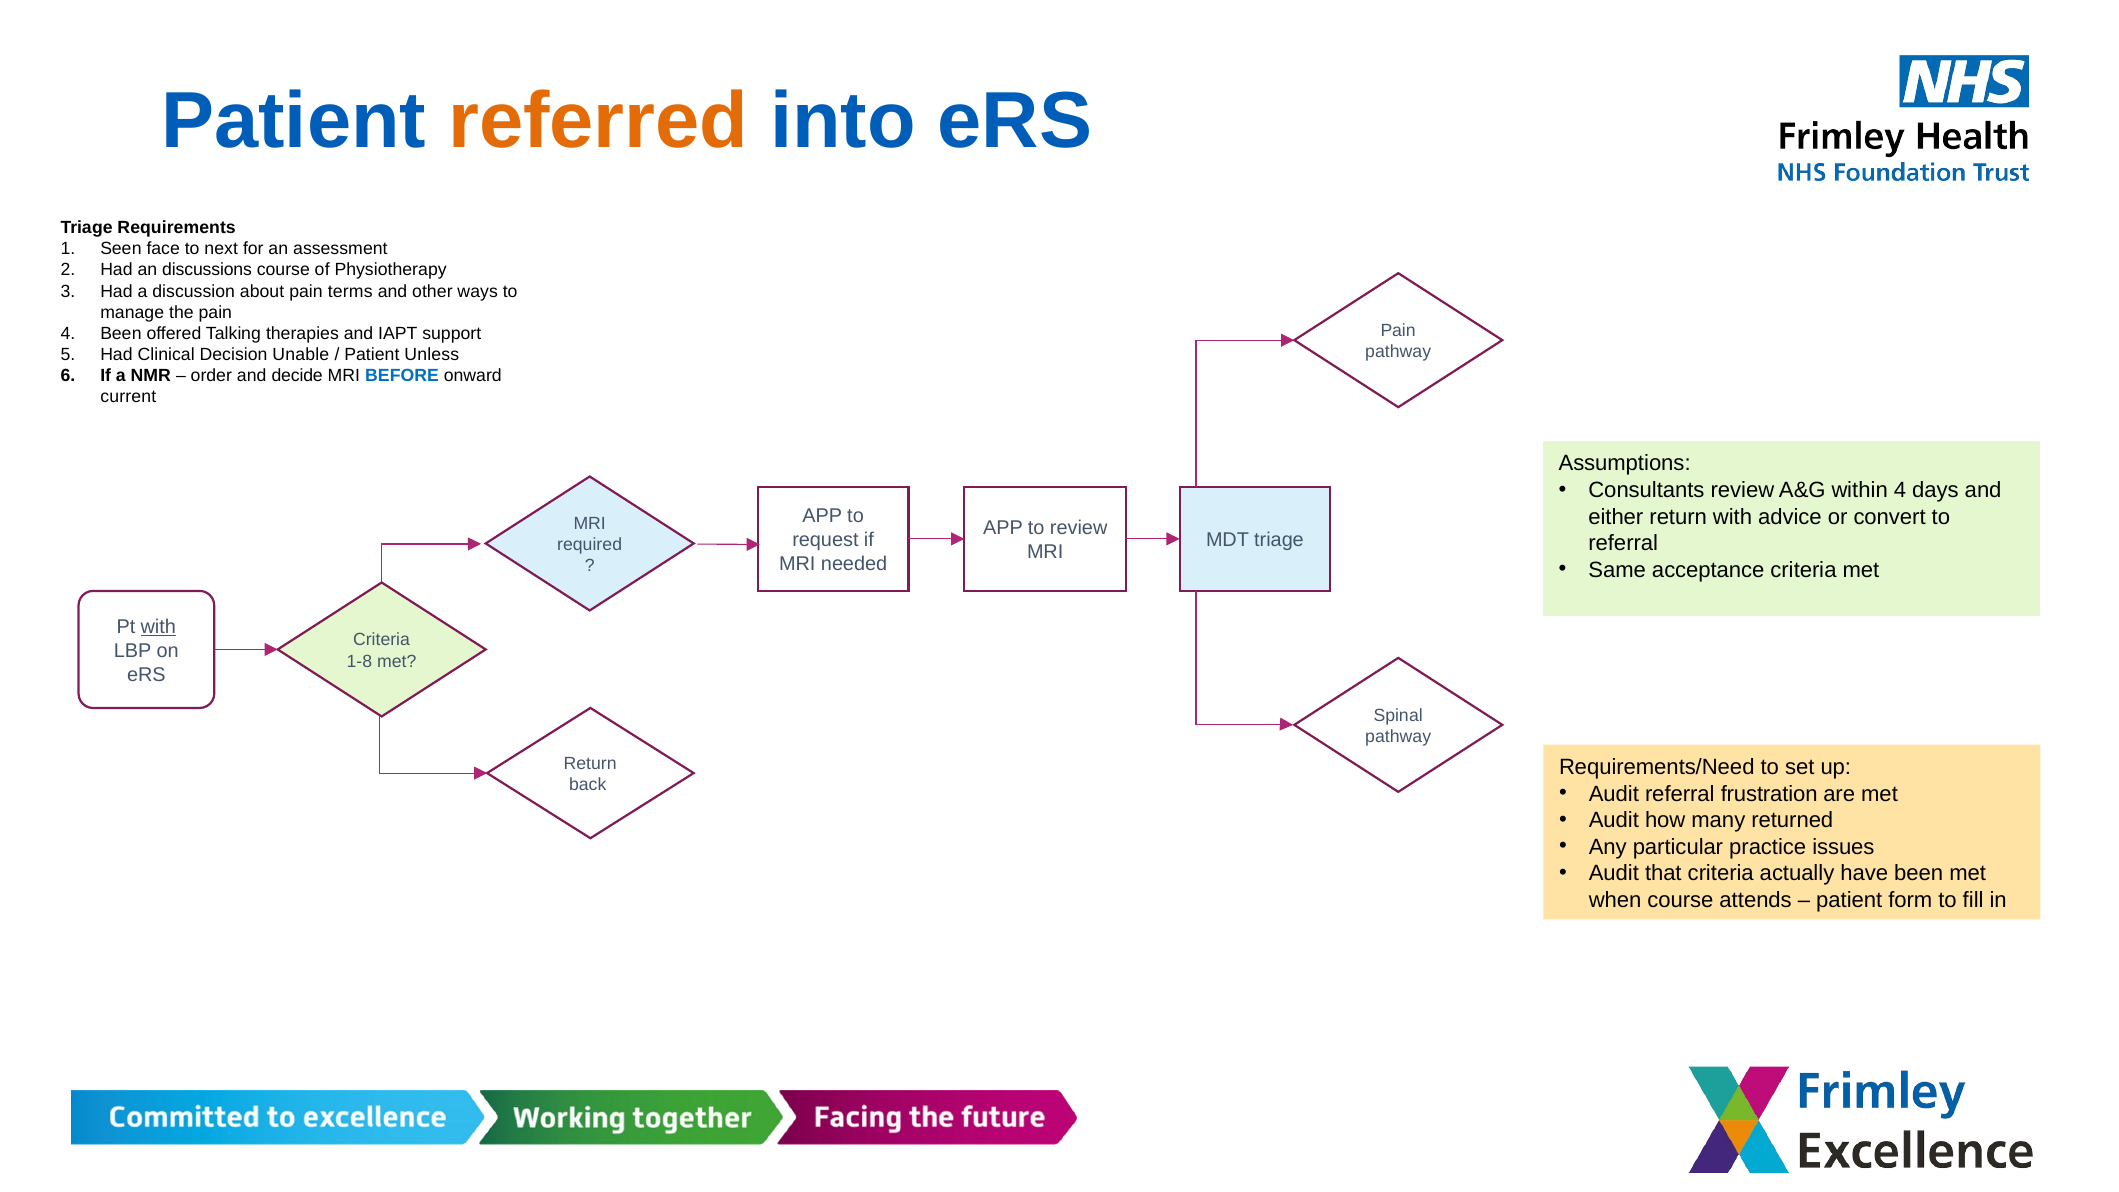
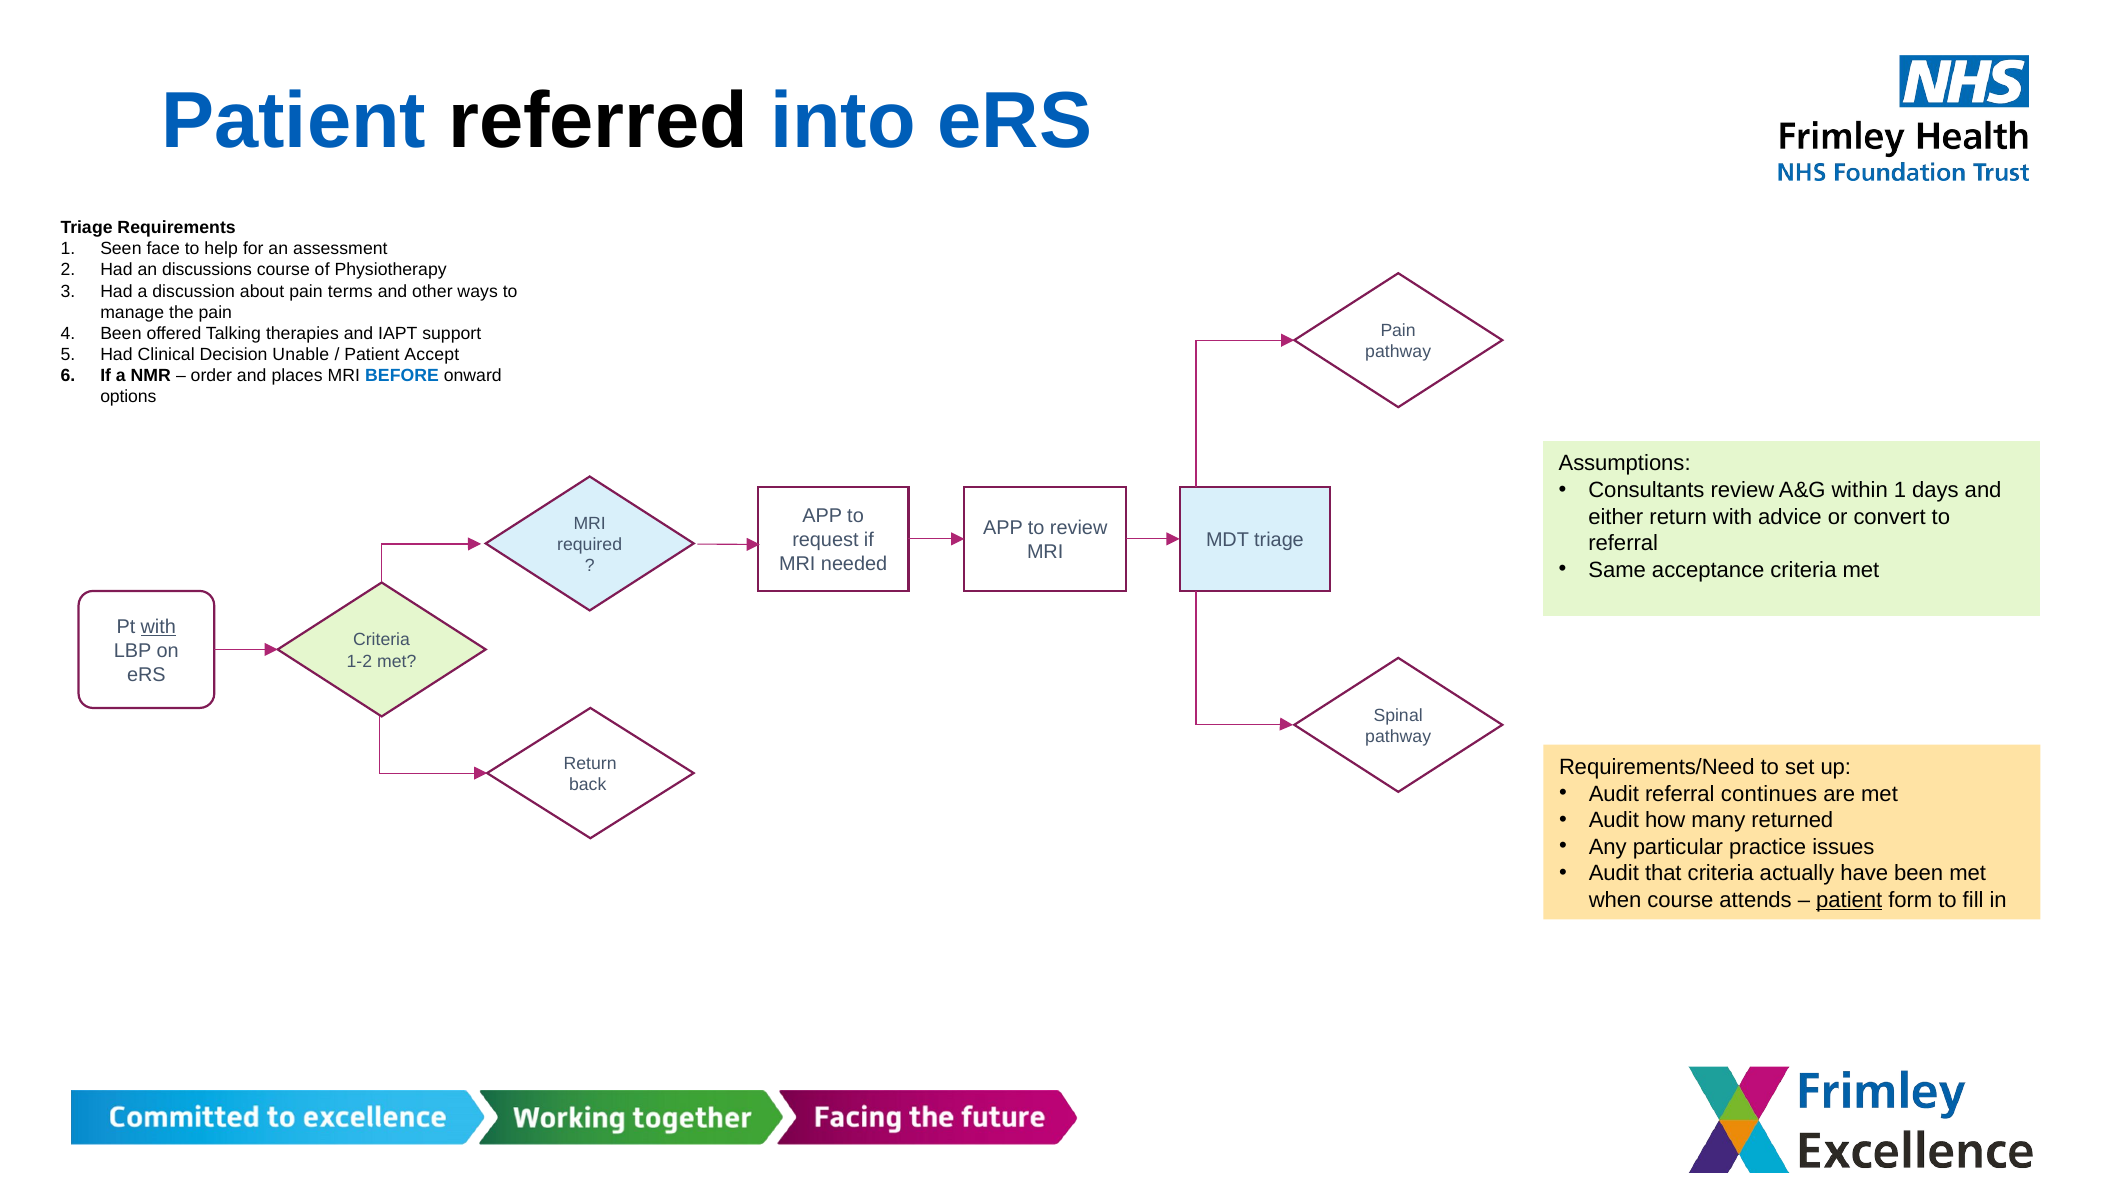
referred colour: orange -> black (598, 121)
next: next -> help (221, 249)
Unless: Unless -> Accept (432, 355)
decide: decide -> places (297, 376)
current: current -> options (128, 397)
within 4: 4 -> 1 (1900, 490)
1-8: 1-8 -> 1-2 (359, 661)
frustration: frustration -> continues (1769, 794)
patient underline: none -> present (1849, 900)
